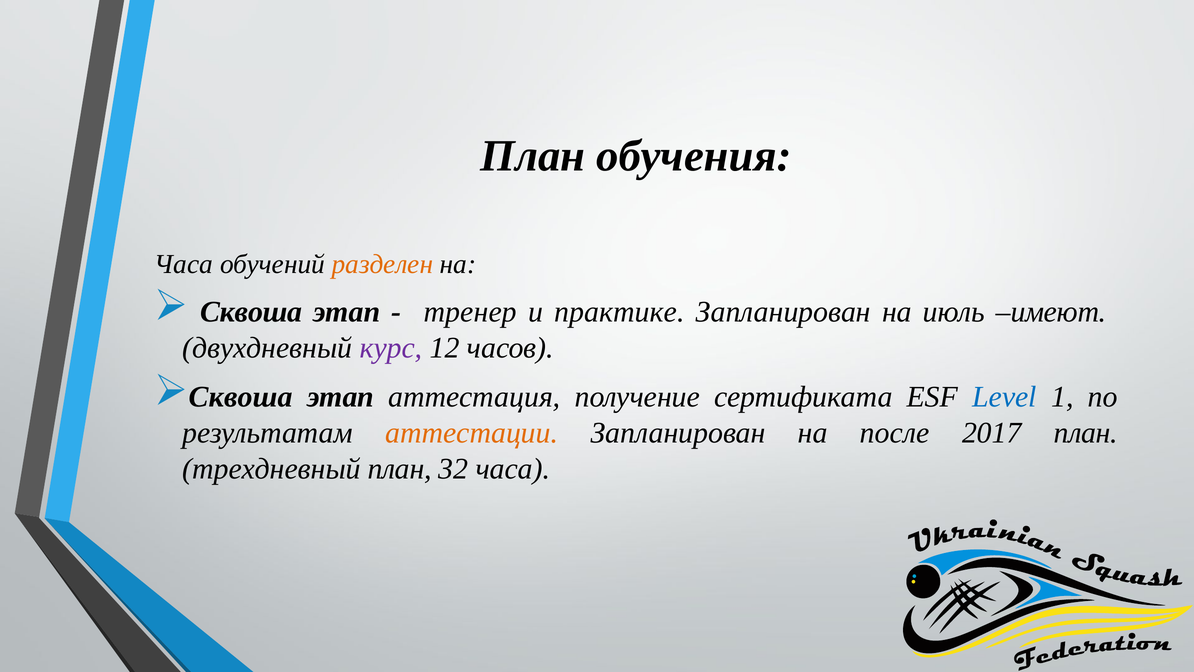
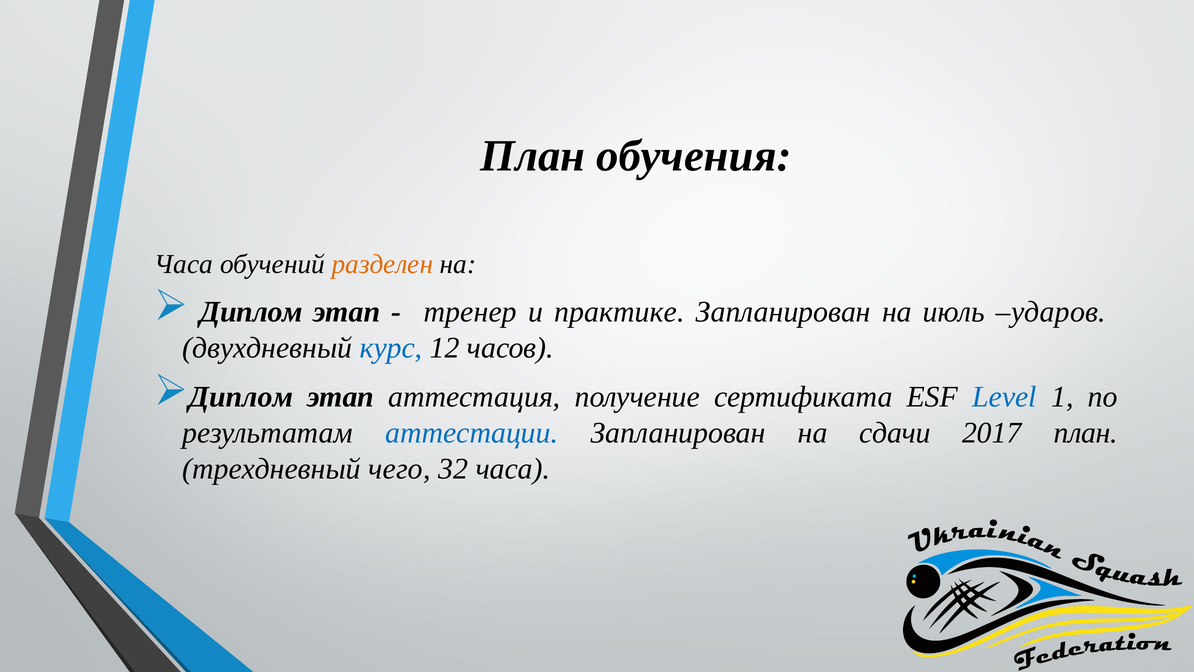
Сквоша: Сквоша -> Диплом (251, 312)
имеют: имеют -> ударов (1051, 312)
курс colour: purple -> blue (391, 348)
Сквоша: Сквоша -> Диплом (241, 397)
аттестации colour: orange -> blue (472, 433)
после: после -> сдачи (895, 433)
трехдневный план: план -> чего (399, 469)
